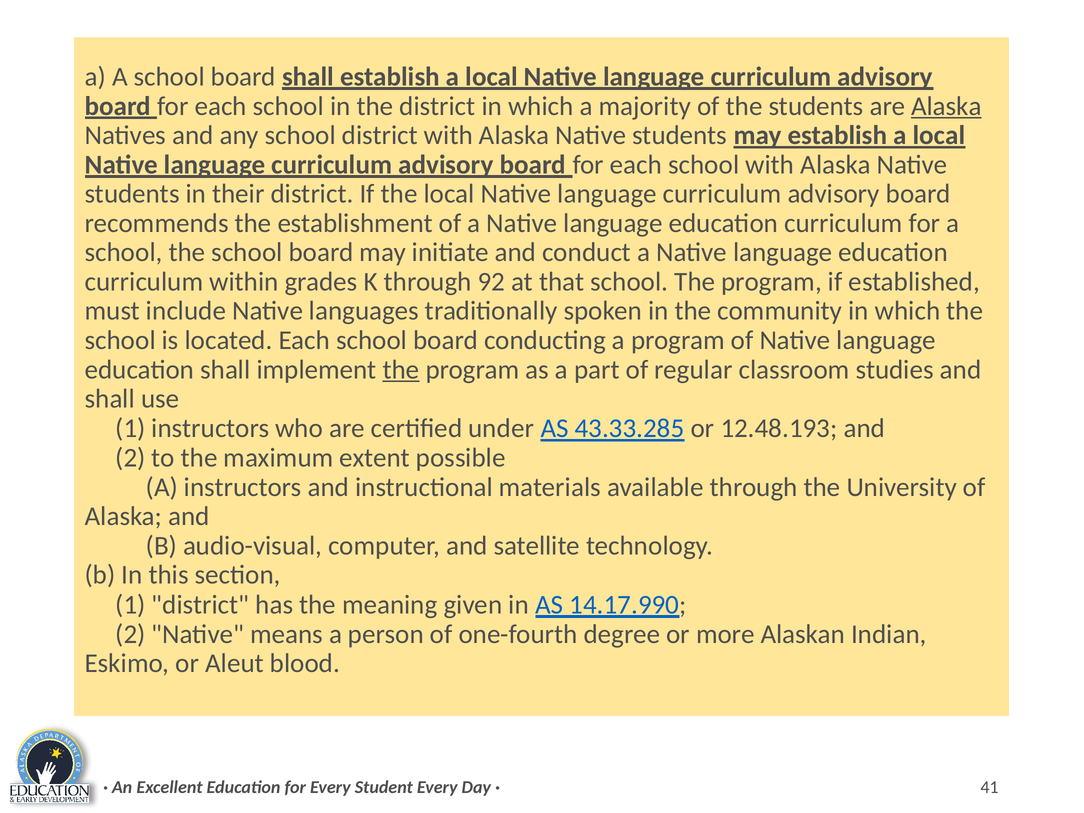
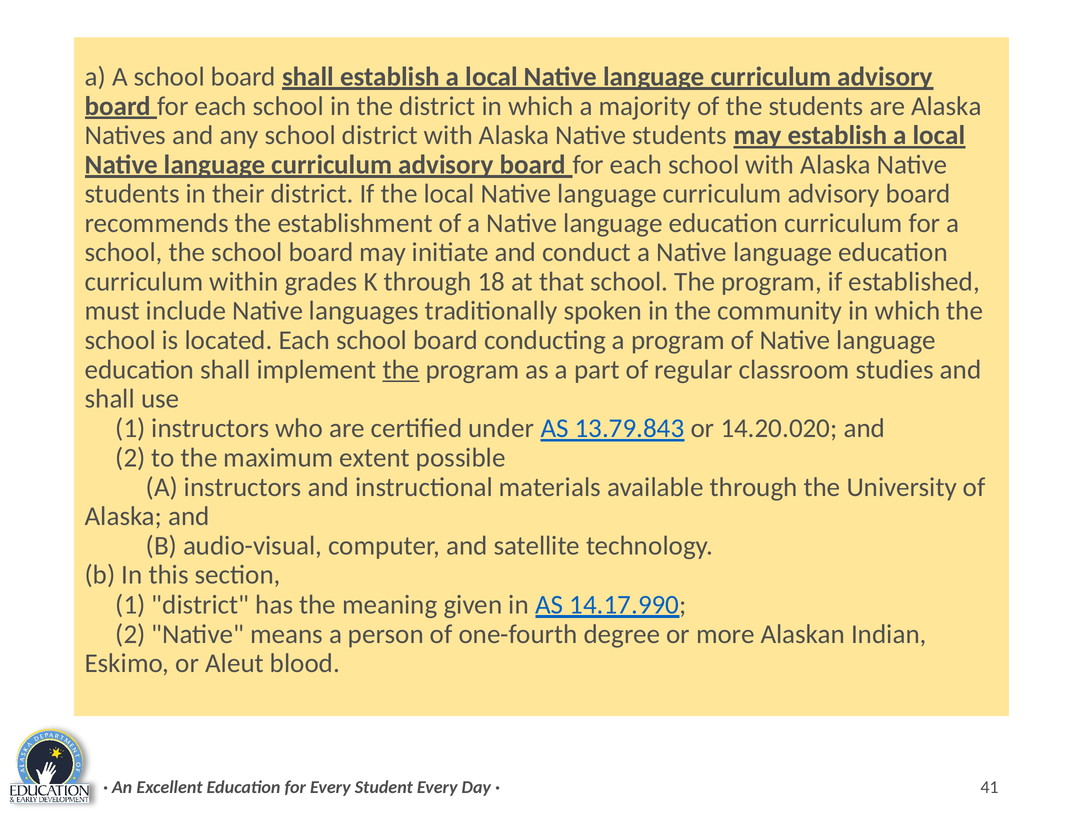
Alaska underline: present -> none (946, 106)
92: 92 -> 18 (491, 282)
43.33.285: 43.33.285 -> 13.79.843 (630, 428)
12.48.193: 12.48.193 -> 14.20.020 (779, 428)
